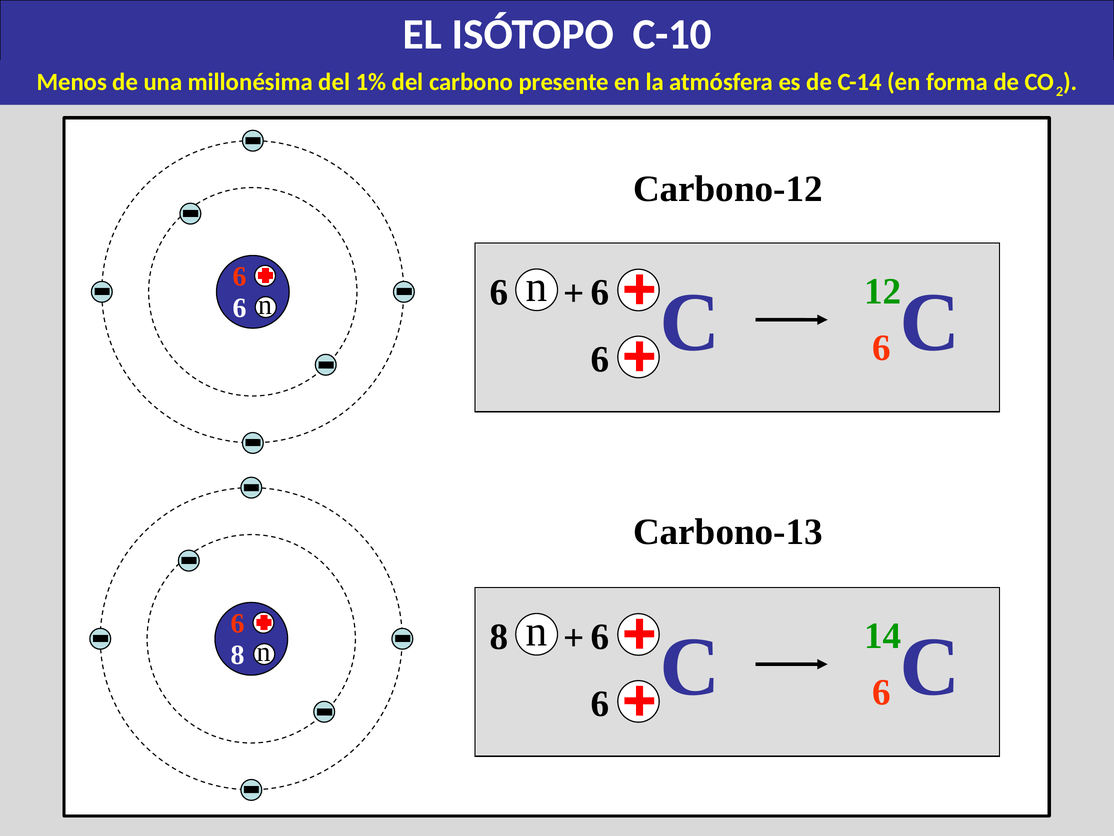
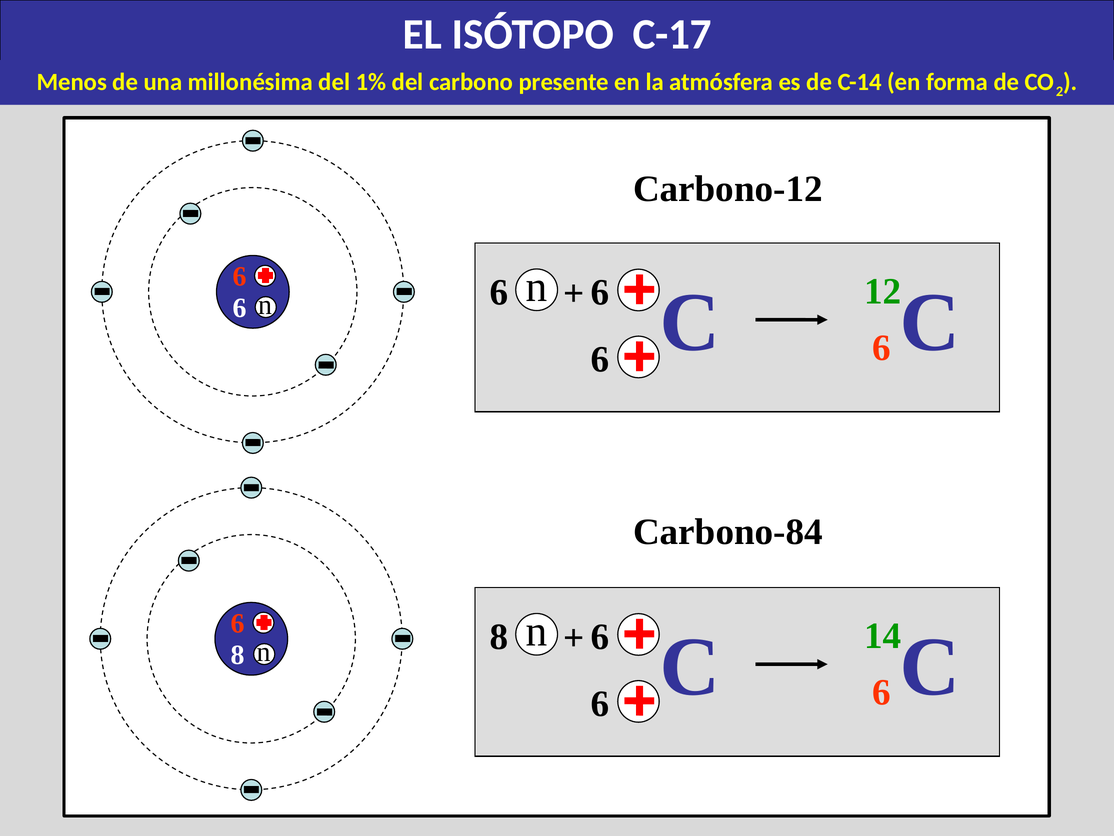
C-10: C-10 -> C-17 (672, 34)
Carbono-13: Carbono-13 -> Carbono-84 (728, 531)
